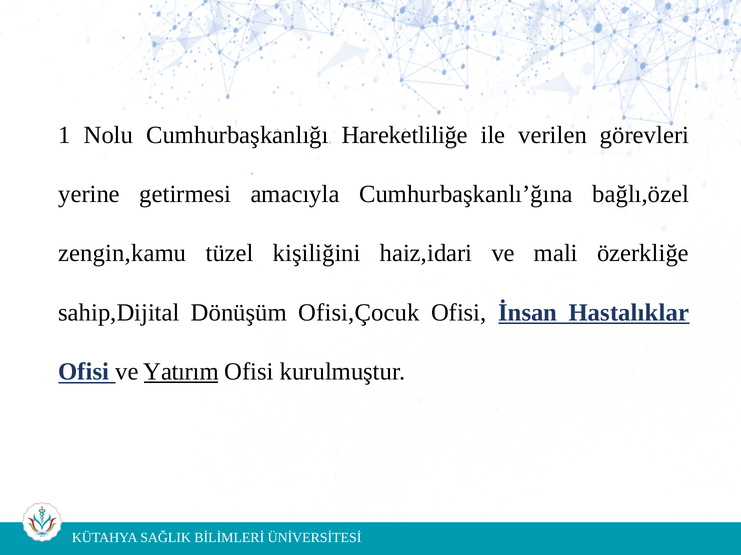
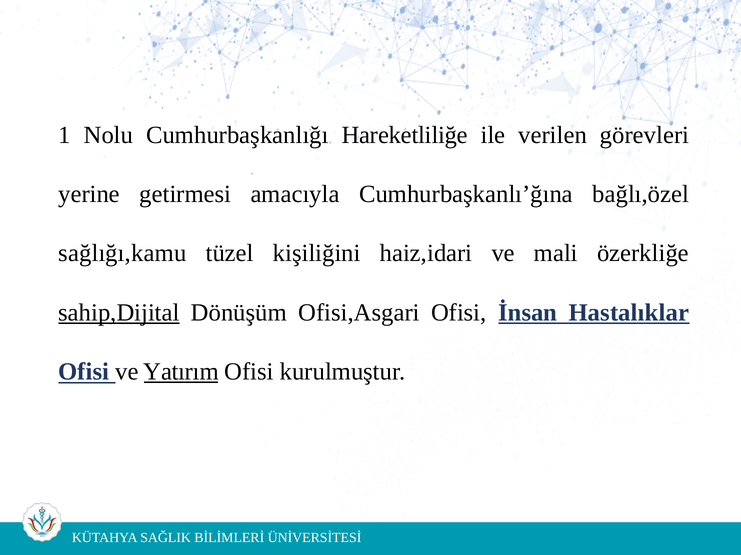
zengin,kamu: zengin,kamu -> sağlığı,kamu (122, 254)
sahip,Dijital underline: none -> present (119, 313)
Ofisi,Çocuk: Ofisi,Çocuk -> Ofisi,Asgari (359, 313)
